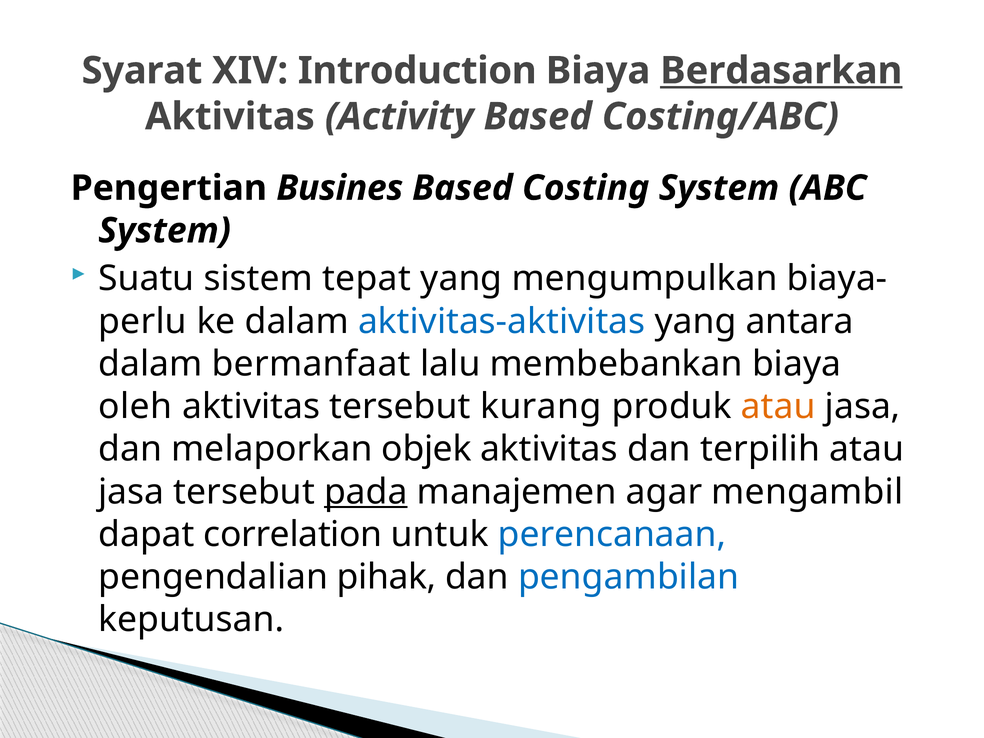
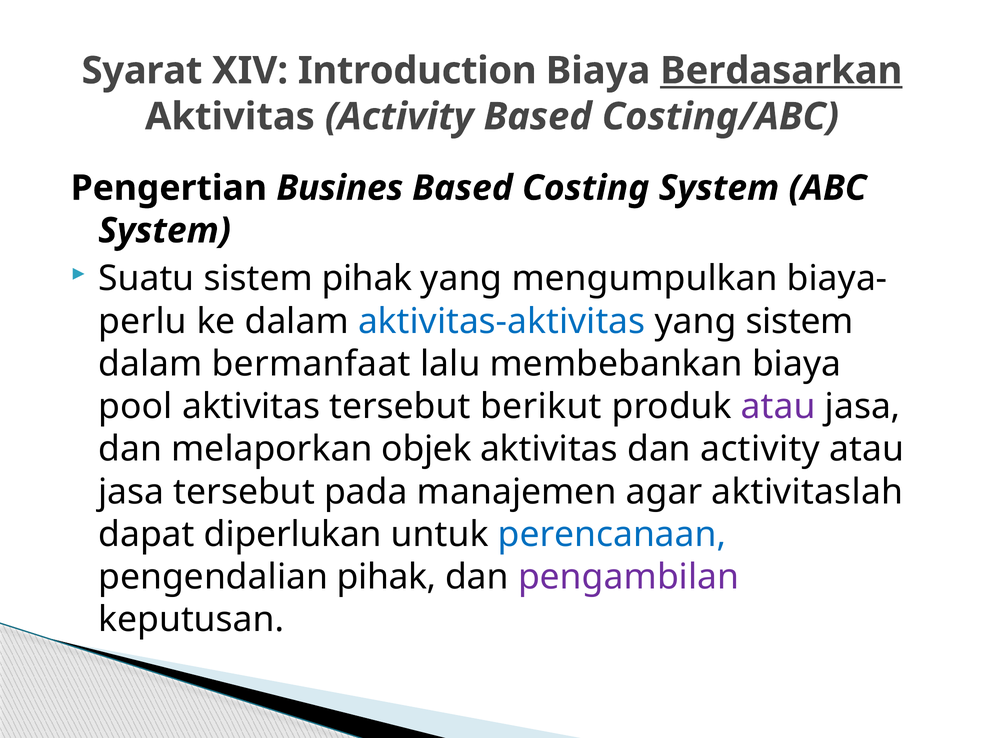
sistem tepat: tepat -> pihak (367, 279)
yang antara: antara -> sistem (800, 321)
oleh: oleh -> pool (135, 407)
kurang: kurang -> berikut (541, 407)
atau colour: orange -> purple (778, 407)
dan terpilih: terpilih -> activity (760, 449)
pada underline: present -> none (366, 492)
mengambil: mengambil -> aktivitaslah (807, 492)
correlation: correlation -> diperlukan (293, 534)
pengambilan colour: blue -> purple (629, 577)
